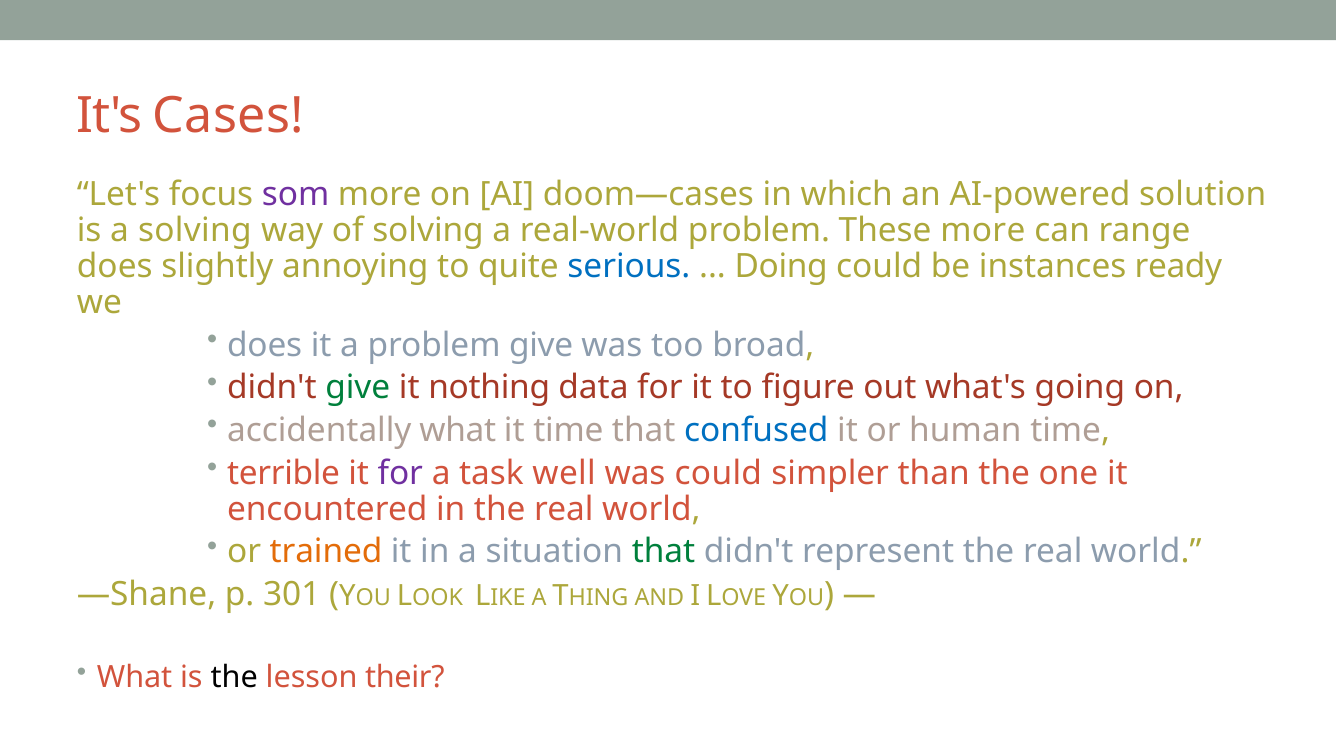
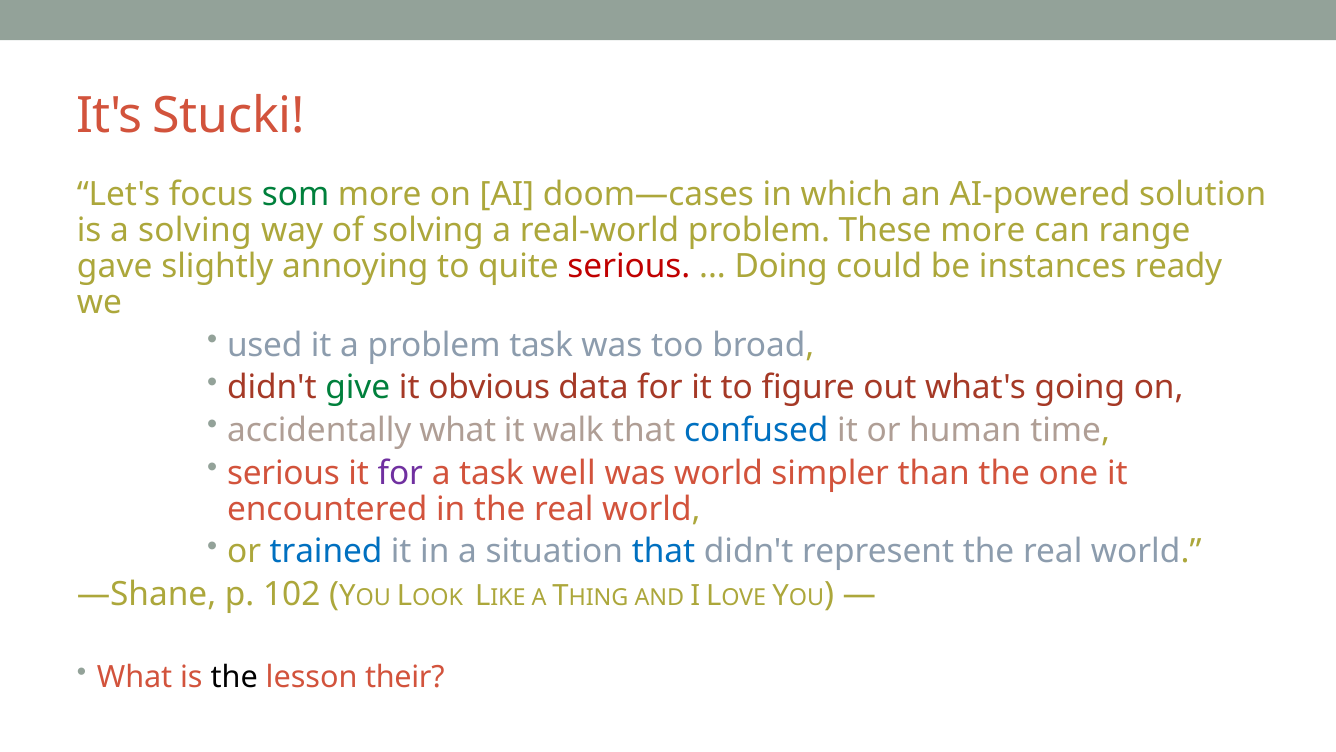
Cases: Cases -> Stucki (229, 116)
som colour: purple -> green (296, 194)
does: does -> gave (115, 266)
serious colour: blue -> red (629, 266)
does: does -> used (265, 345)
problem give: give -> task (541, 345)
nothing: nothing -> obvious (489, 388)
it time: time -> walk (568, 430)
terrible: terrible -> serious (283, 473)
was could: could -> world (719, 473)
trained colour: orange -> blue (326, 551)
that colour: green -> blue (663, 551)
301: 301 -> 102 (292, 594)
